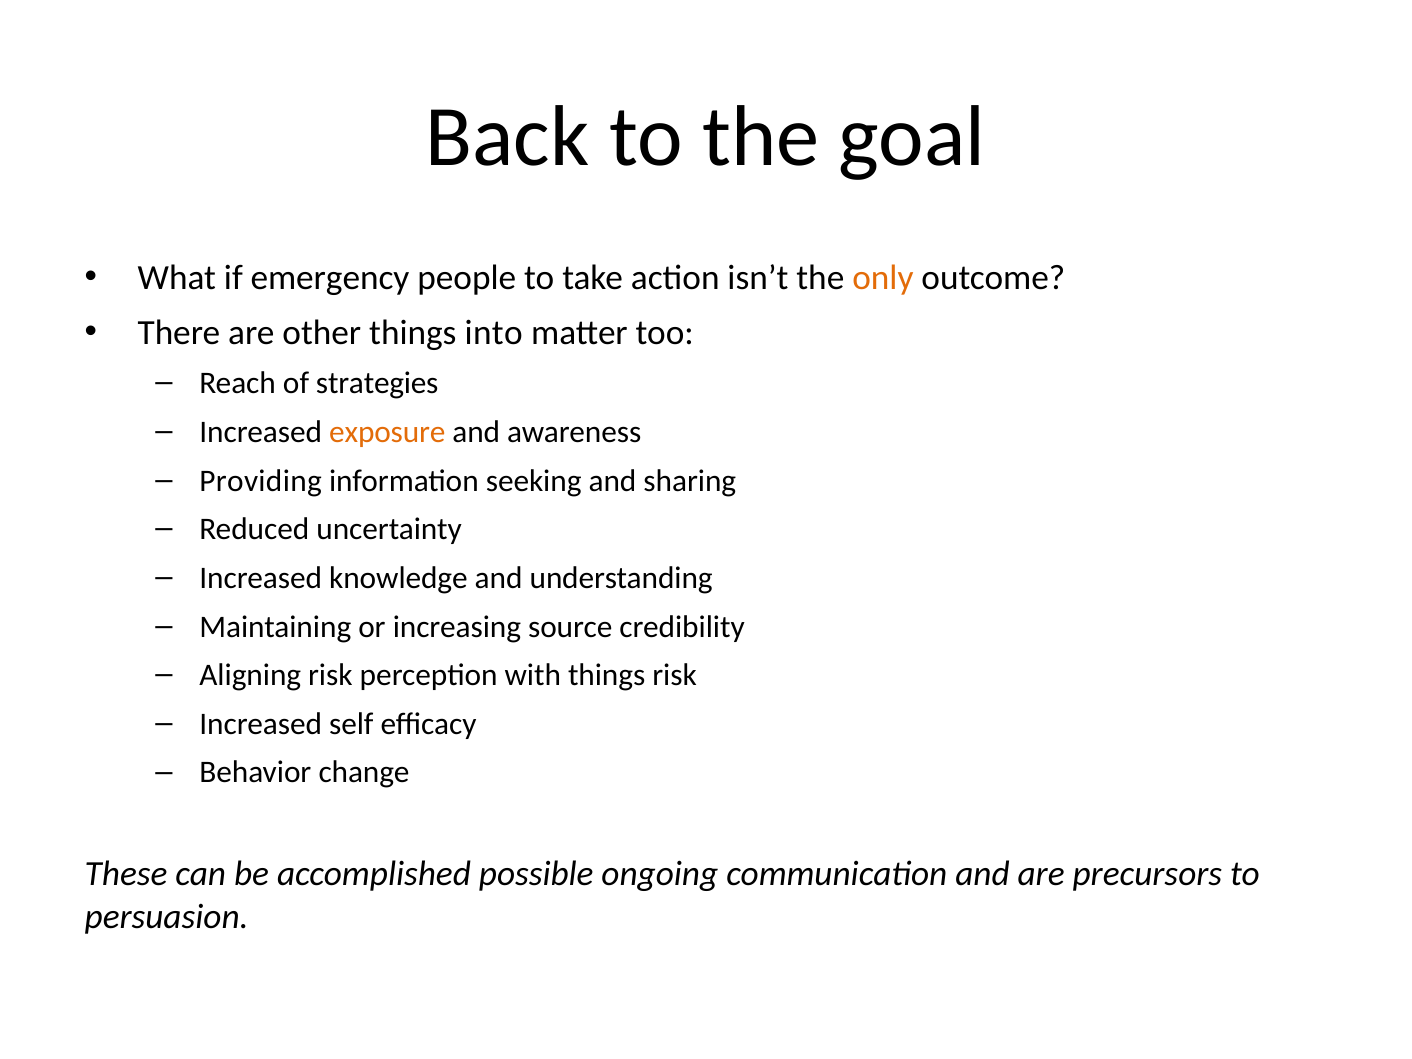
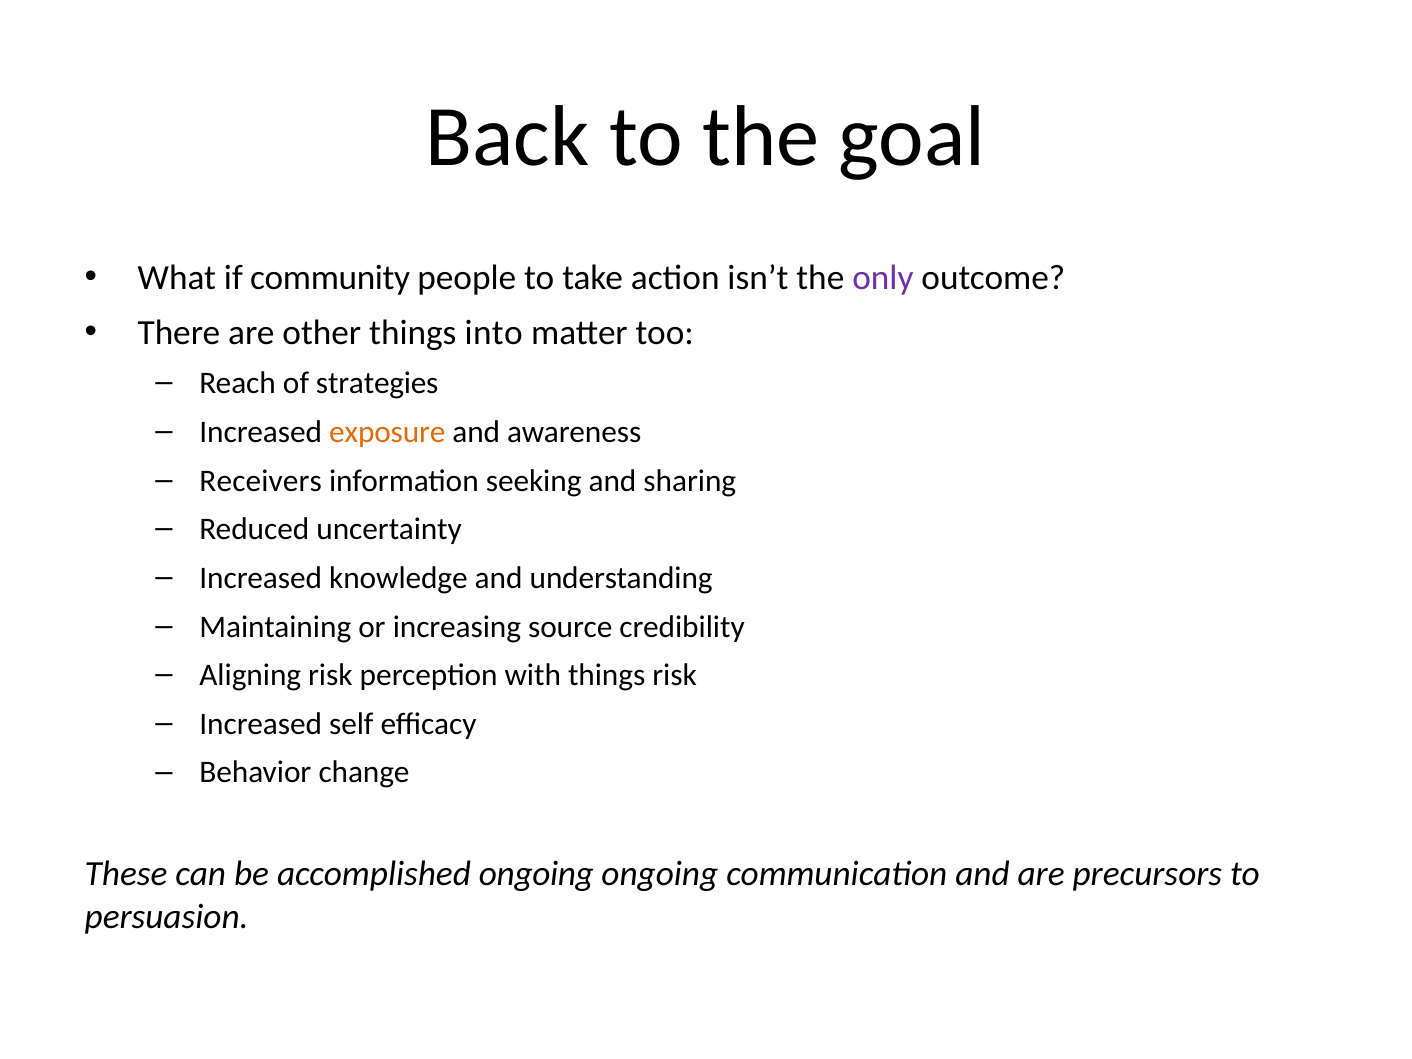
emergency: emergency -> community (330, 278)
only colour: orange -> purple (883, 278)
Providing: Providing -> Receivers (261, 481)
accomplished possible: possible -> ongoing (536, 874)
